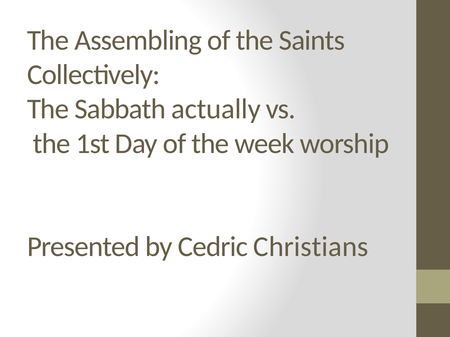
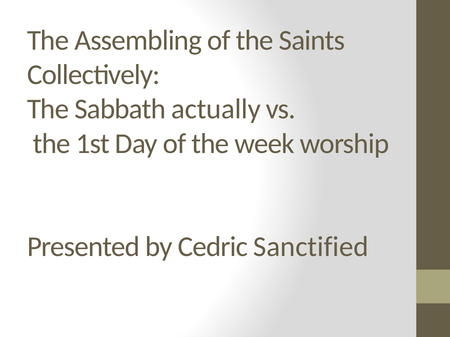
Christians: Christians -> Sanctified (311, 247)
